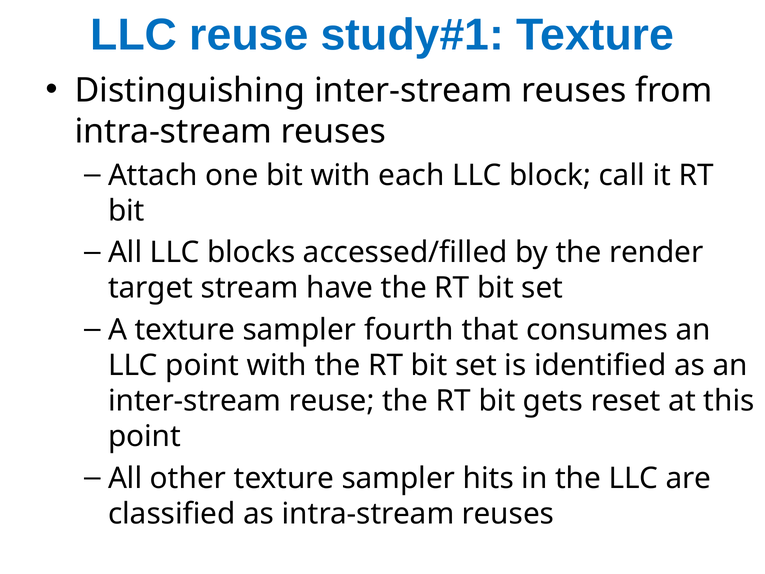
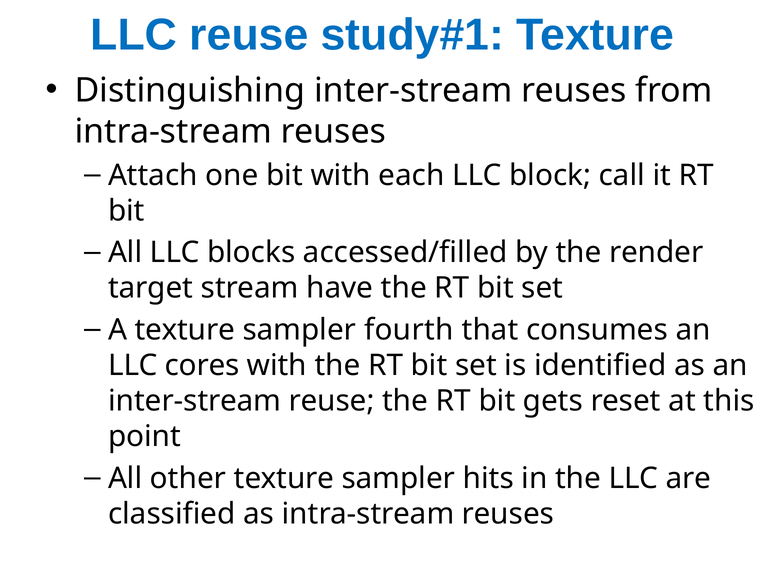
LLC point: point -> cores (202, 365)
